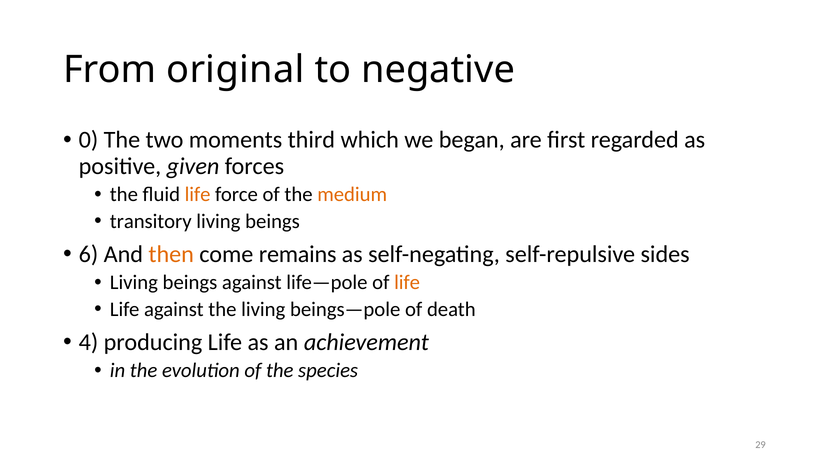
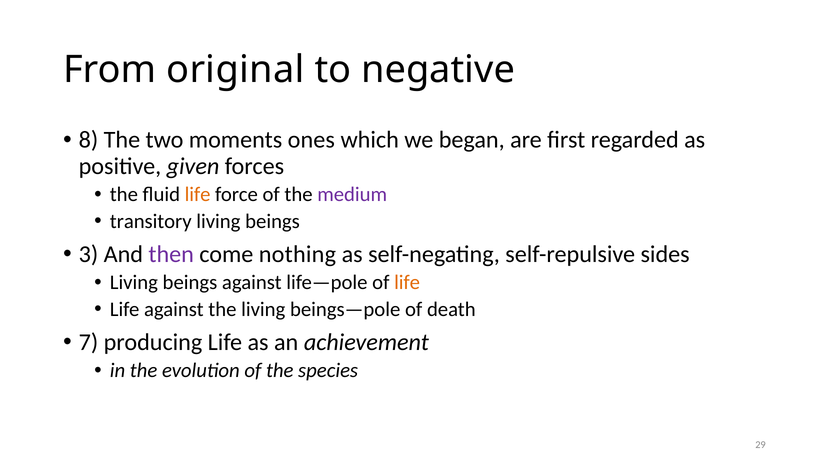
0: 0 -> 8 (89, 140)
third: third -> ones (311, 140)
medium colour: orange -> purple (352, 195)
6: 6 -> 3 (89, 254)
then colour: orange -> purple (171, 254)
remains: remains -> nothing (297, 254)
4: 4 -> 7 (89, 342)
